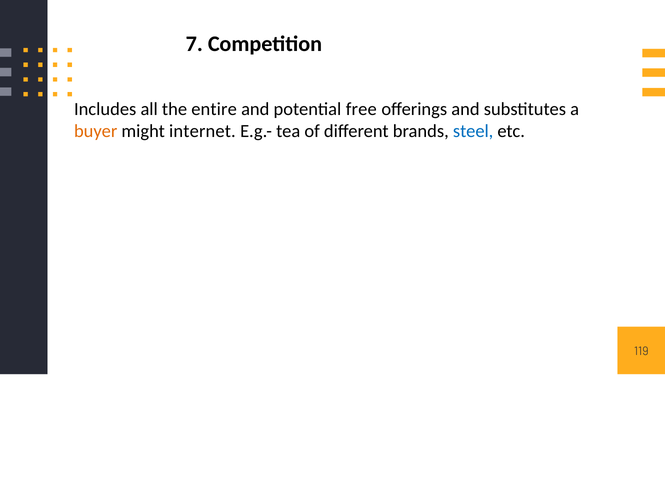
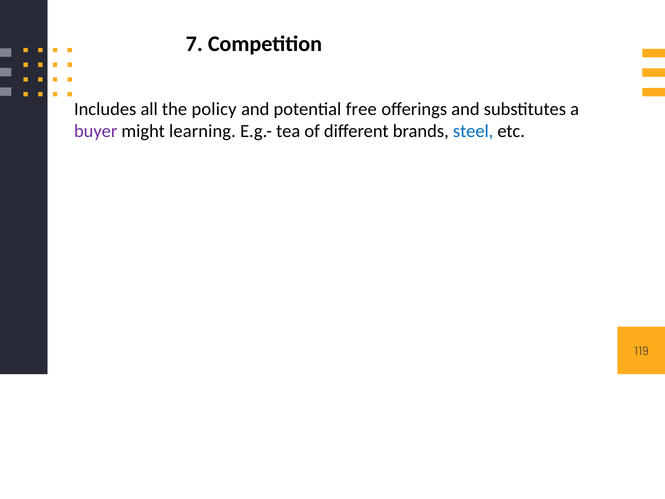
entire: entire -> policy (214, 109)
buyer colour: orange -> purple (96, 131)
internet: internet -> learning (202, 131)
